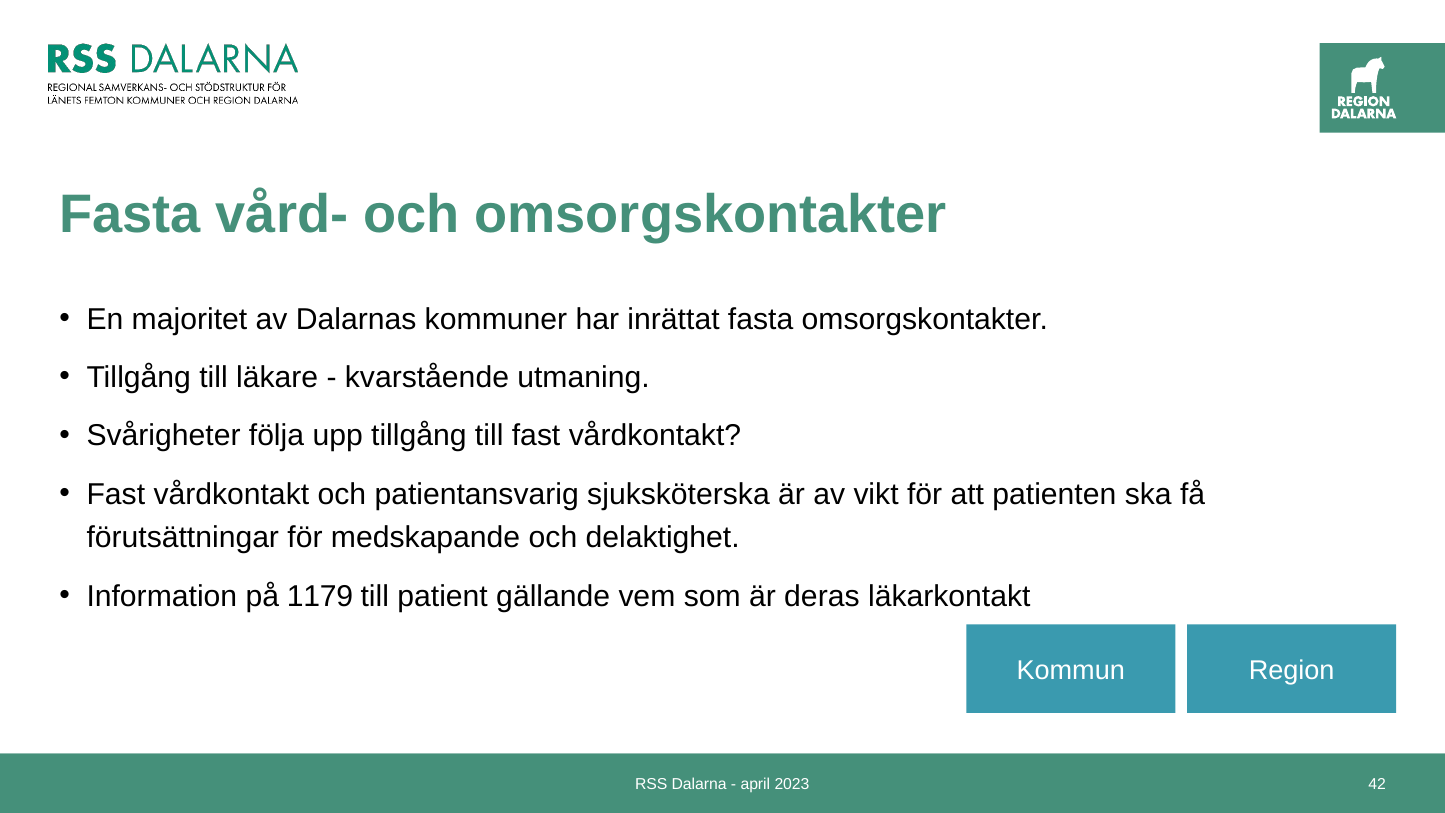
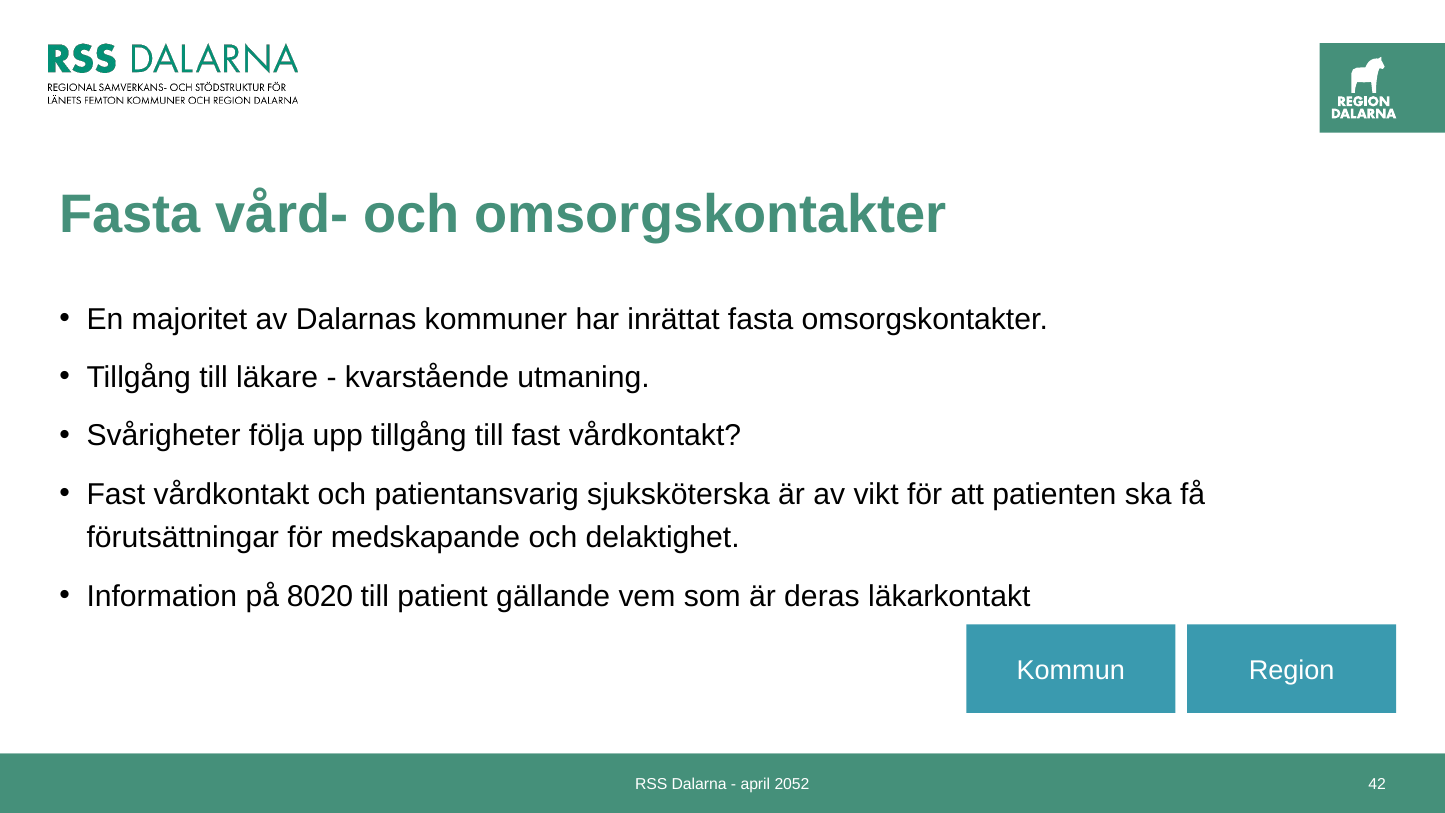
1179: 1179 -> 8020 (320, 596)
2023: 2023 -> 2052 (792, 784)
